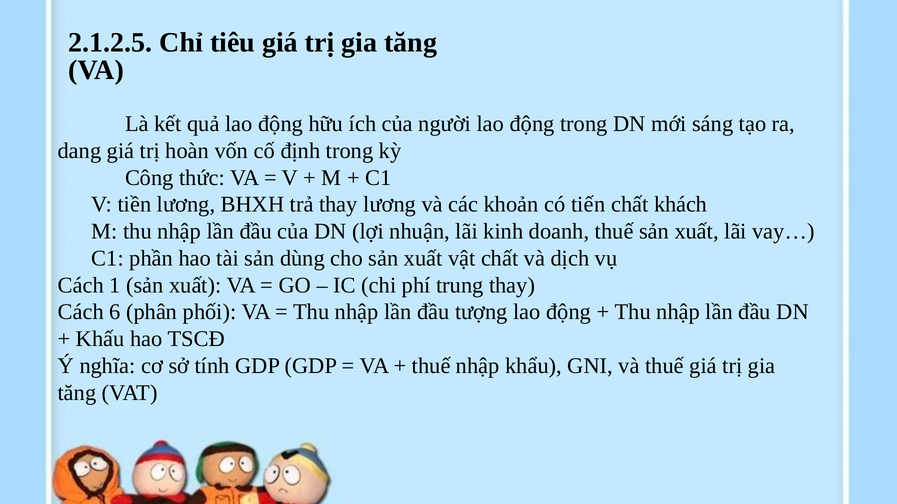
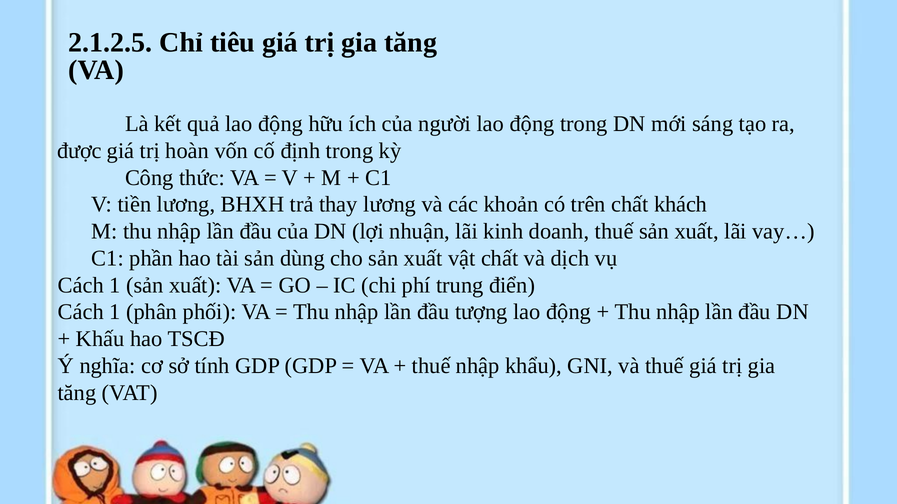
dang: dang -> được (80, 151)
tiến: tiến -> trên (588, 205)
trung thay: thay -> điển (512, 285)
6: 6 -> 1 (115, 312)
